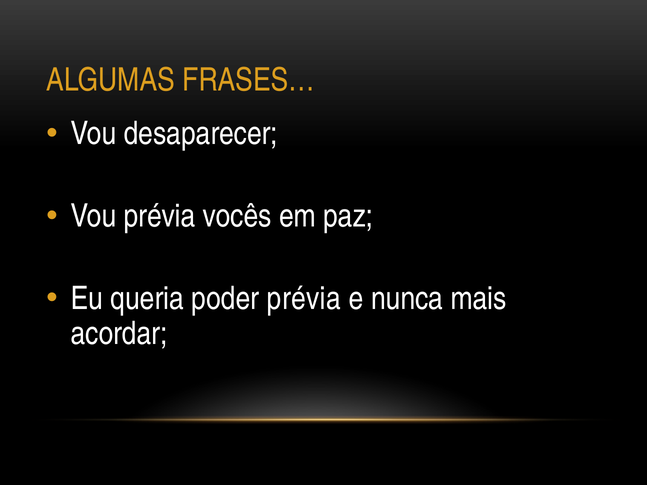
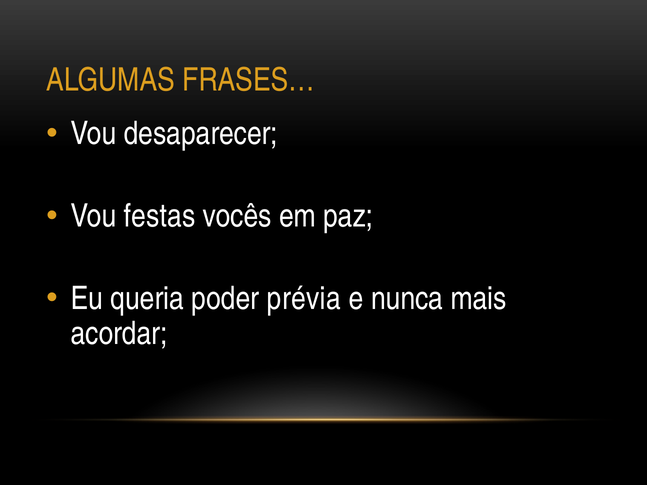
Vou prévia: prévia -> festas (159, 216)
